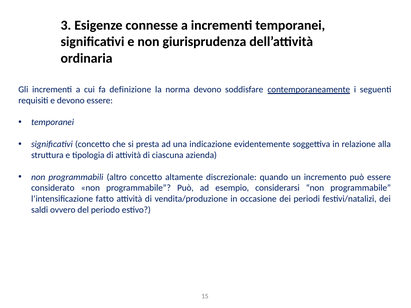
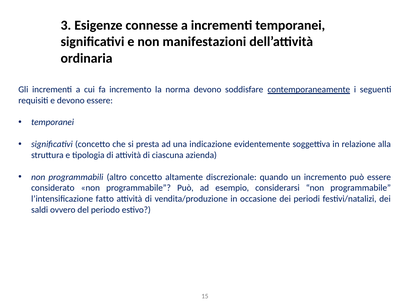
giurisprudenza: giurisprudenza -> manifestazioni (204, 42)
fa definizione: definizione -> incremento (130, 90)
